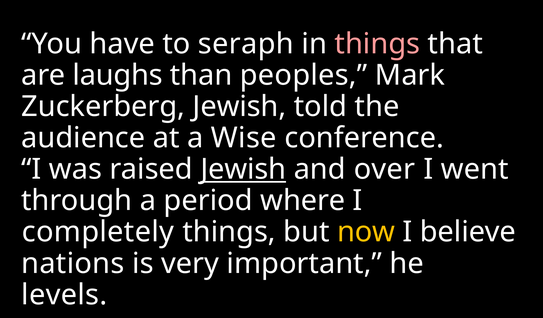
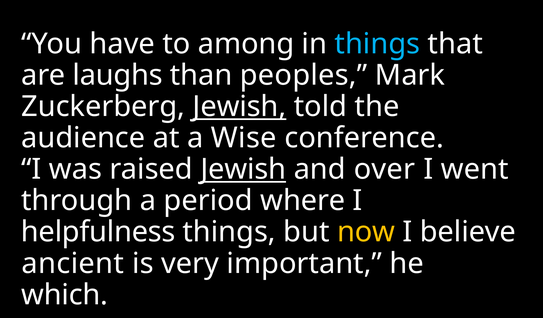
seraph: seraph -> among (246, 44)
things colour: pink -> light blue (377, 44)
Jewish underline: none -> present (239, 107)
completely: completely -> helpfulness (98, 232)
nations: nations -> ancient (73, 264)
levels: levels -> which (65, 295)
